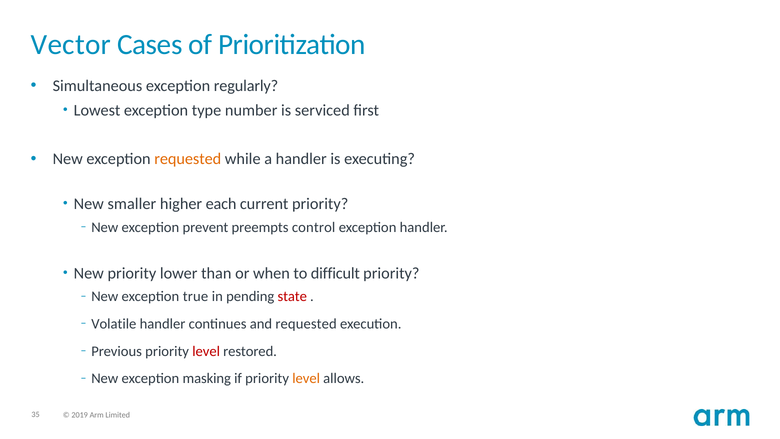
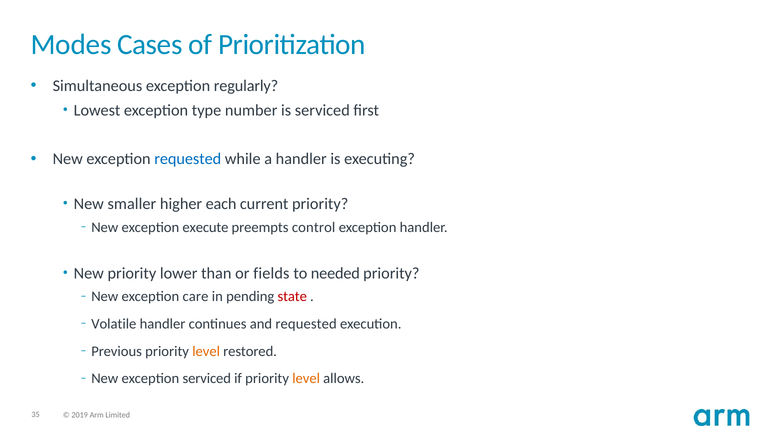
Vector: Vector -> Modes (71, 45)
requested colour: orange -> blue (188, 159)
prevent: prevent -> execute (205, 227)
when: when -> fields (271, 273)
difficult: difficult -> needed (335, 273)
true: true -> care (195, 296)
level colour: red -> orange (206, 351)
exception masking: masking -> serviced (207, 378)
